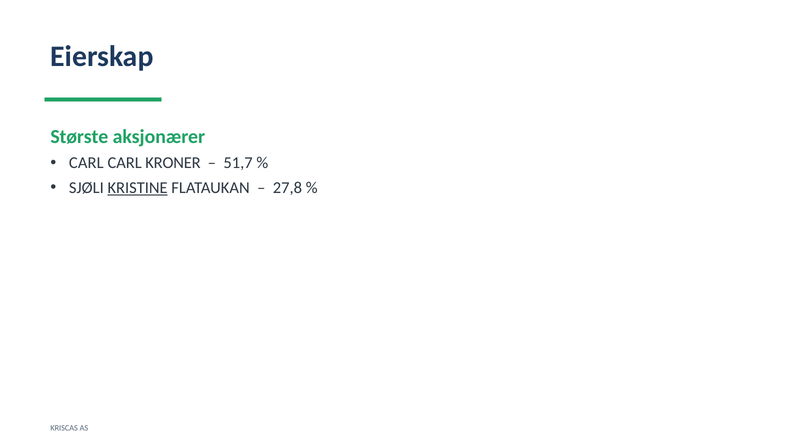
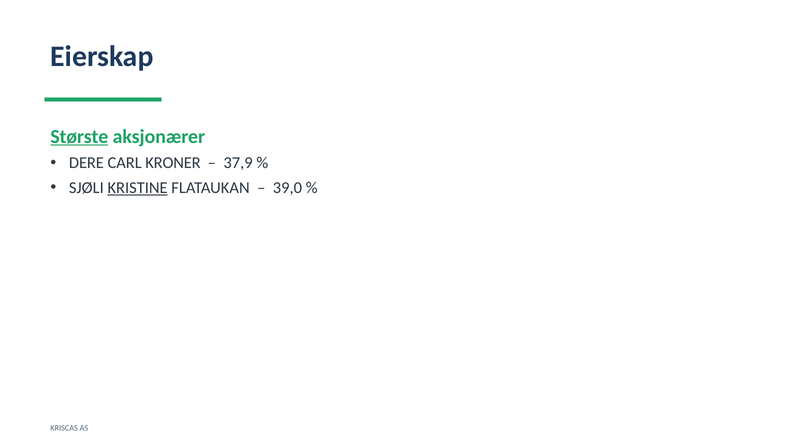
Største underline: none -> present (79, 136)
CARL: CARL -> DERE (86, 163)
51,7: 51,7 -> 37,9 (238, 163)
27,8: 27,8 -> 39,0 (287, 188)
